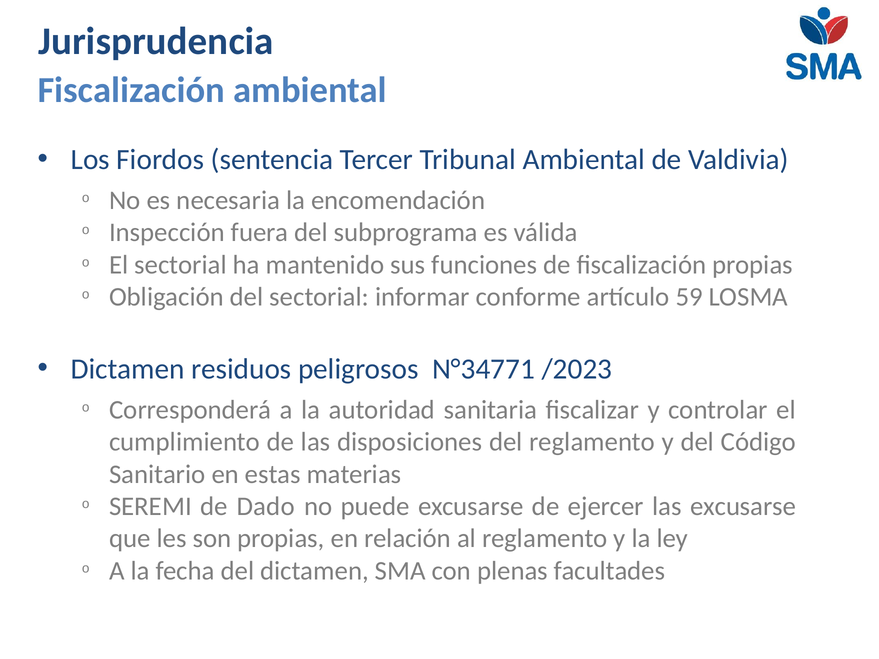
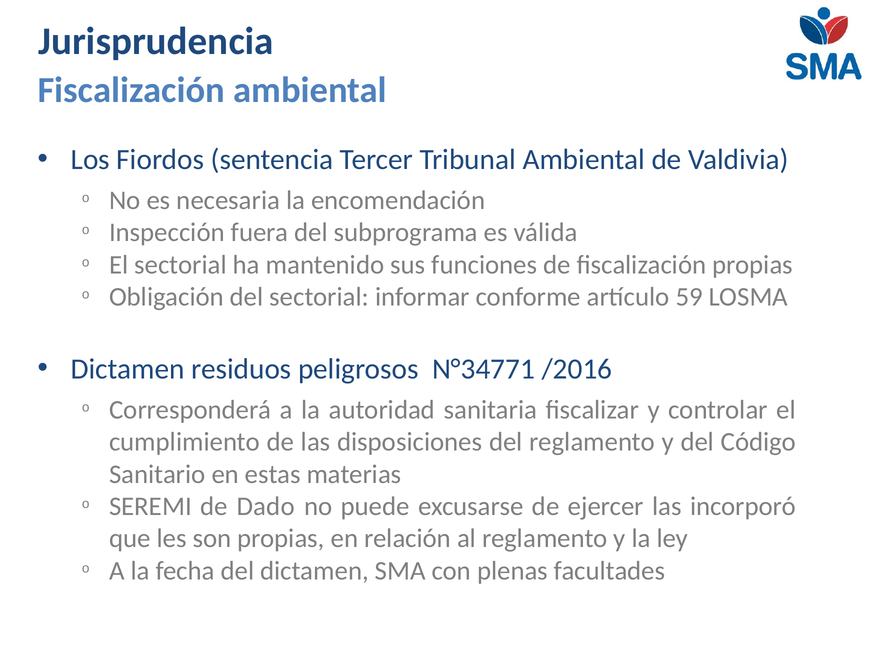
/2023: /2023 -> /2016 (577, 369)
las excusarse: excusarse -> incorporó (743, 507)
